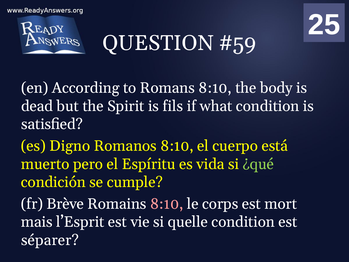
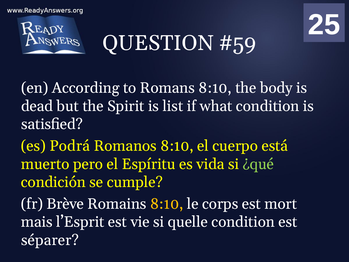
fils: fils -> list (173, 106)
Digno: Digno -> Podrá (70, 146)
8:10 colour: pink -> yellow (167, 204)
